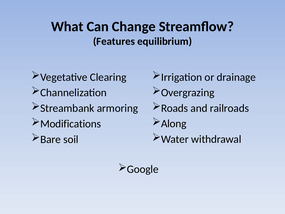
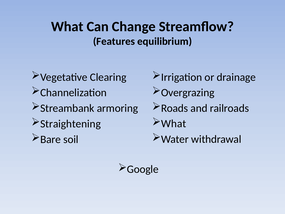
Along: Along -> What (174, 124)
Modifications: Modifications -> Straightening (71, 124)
